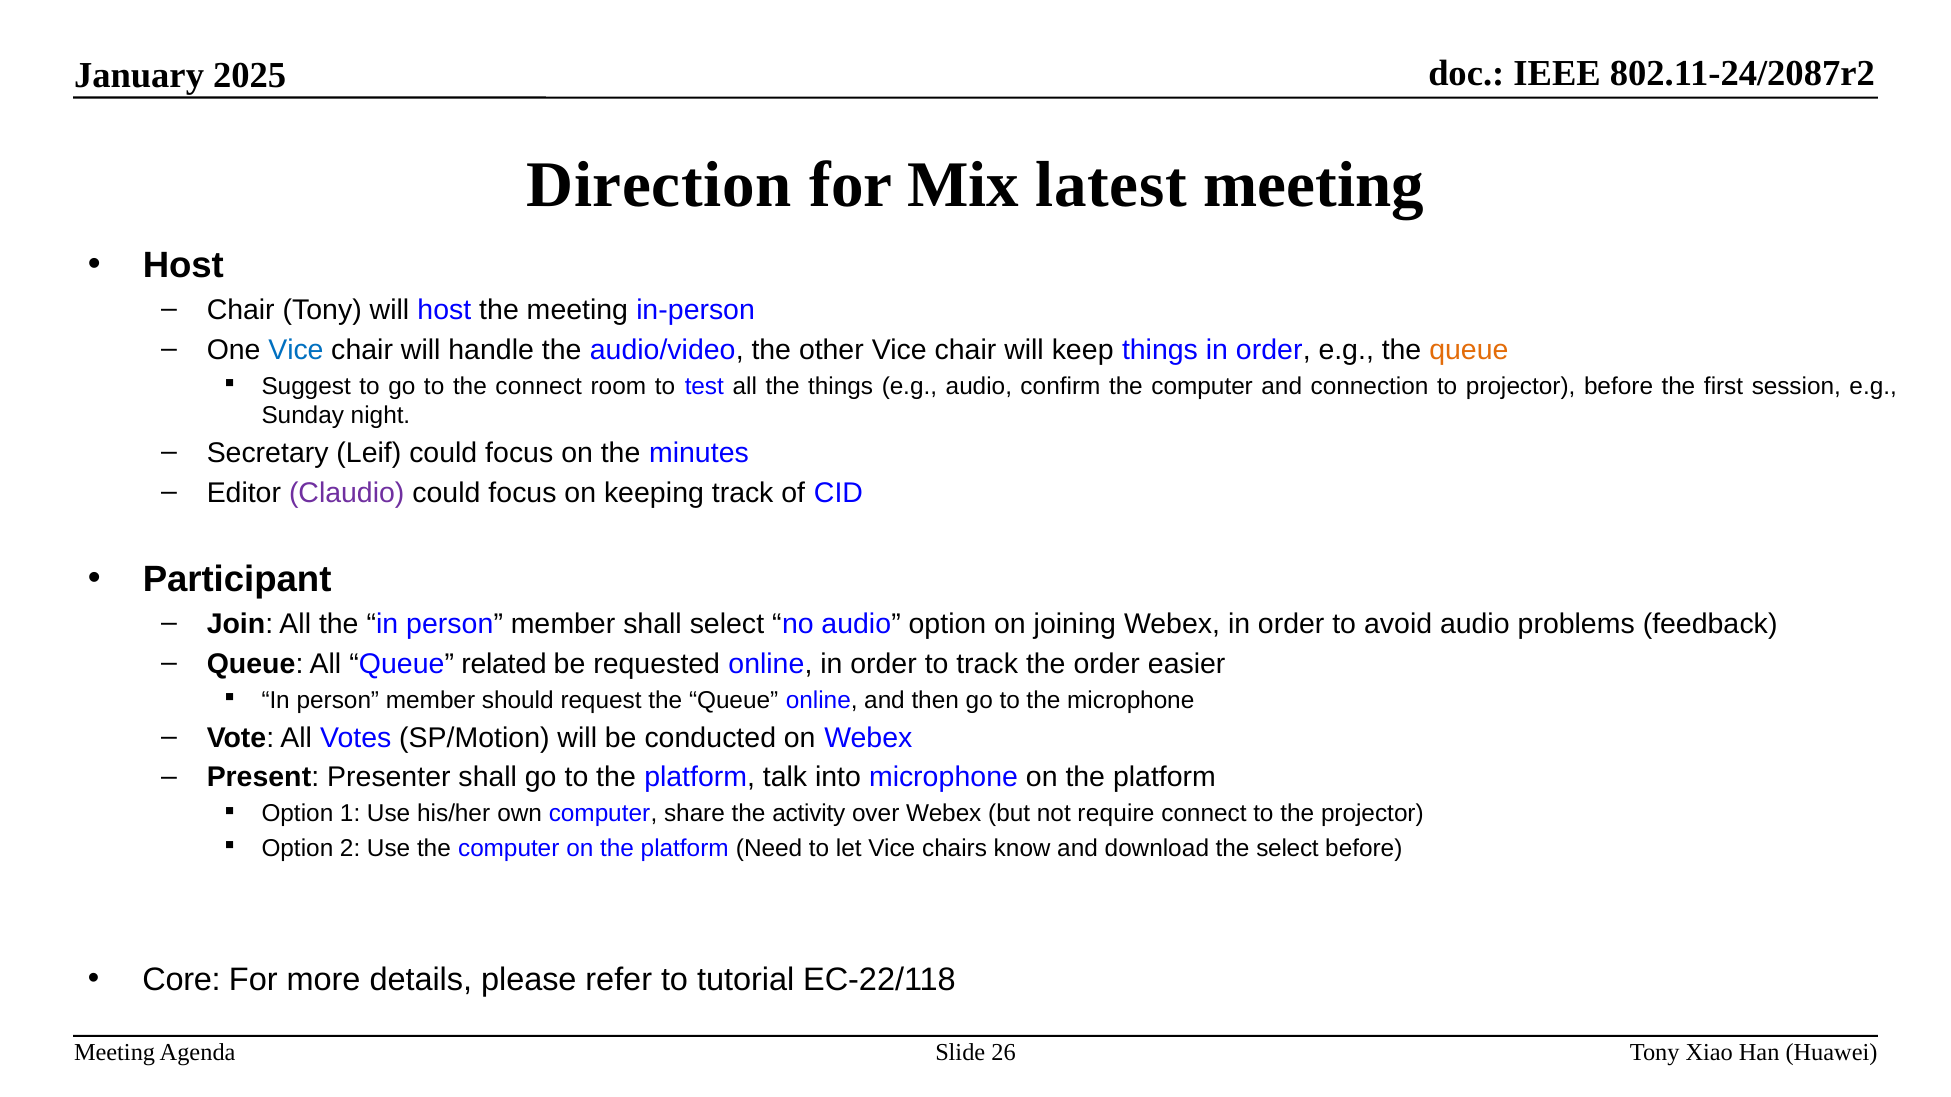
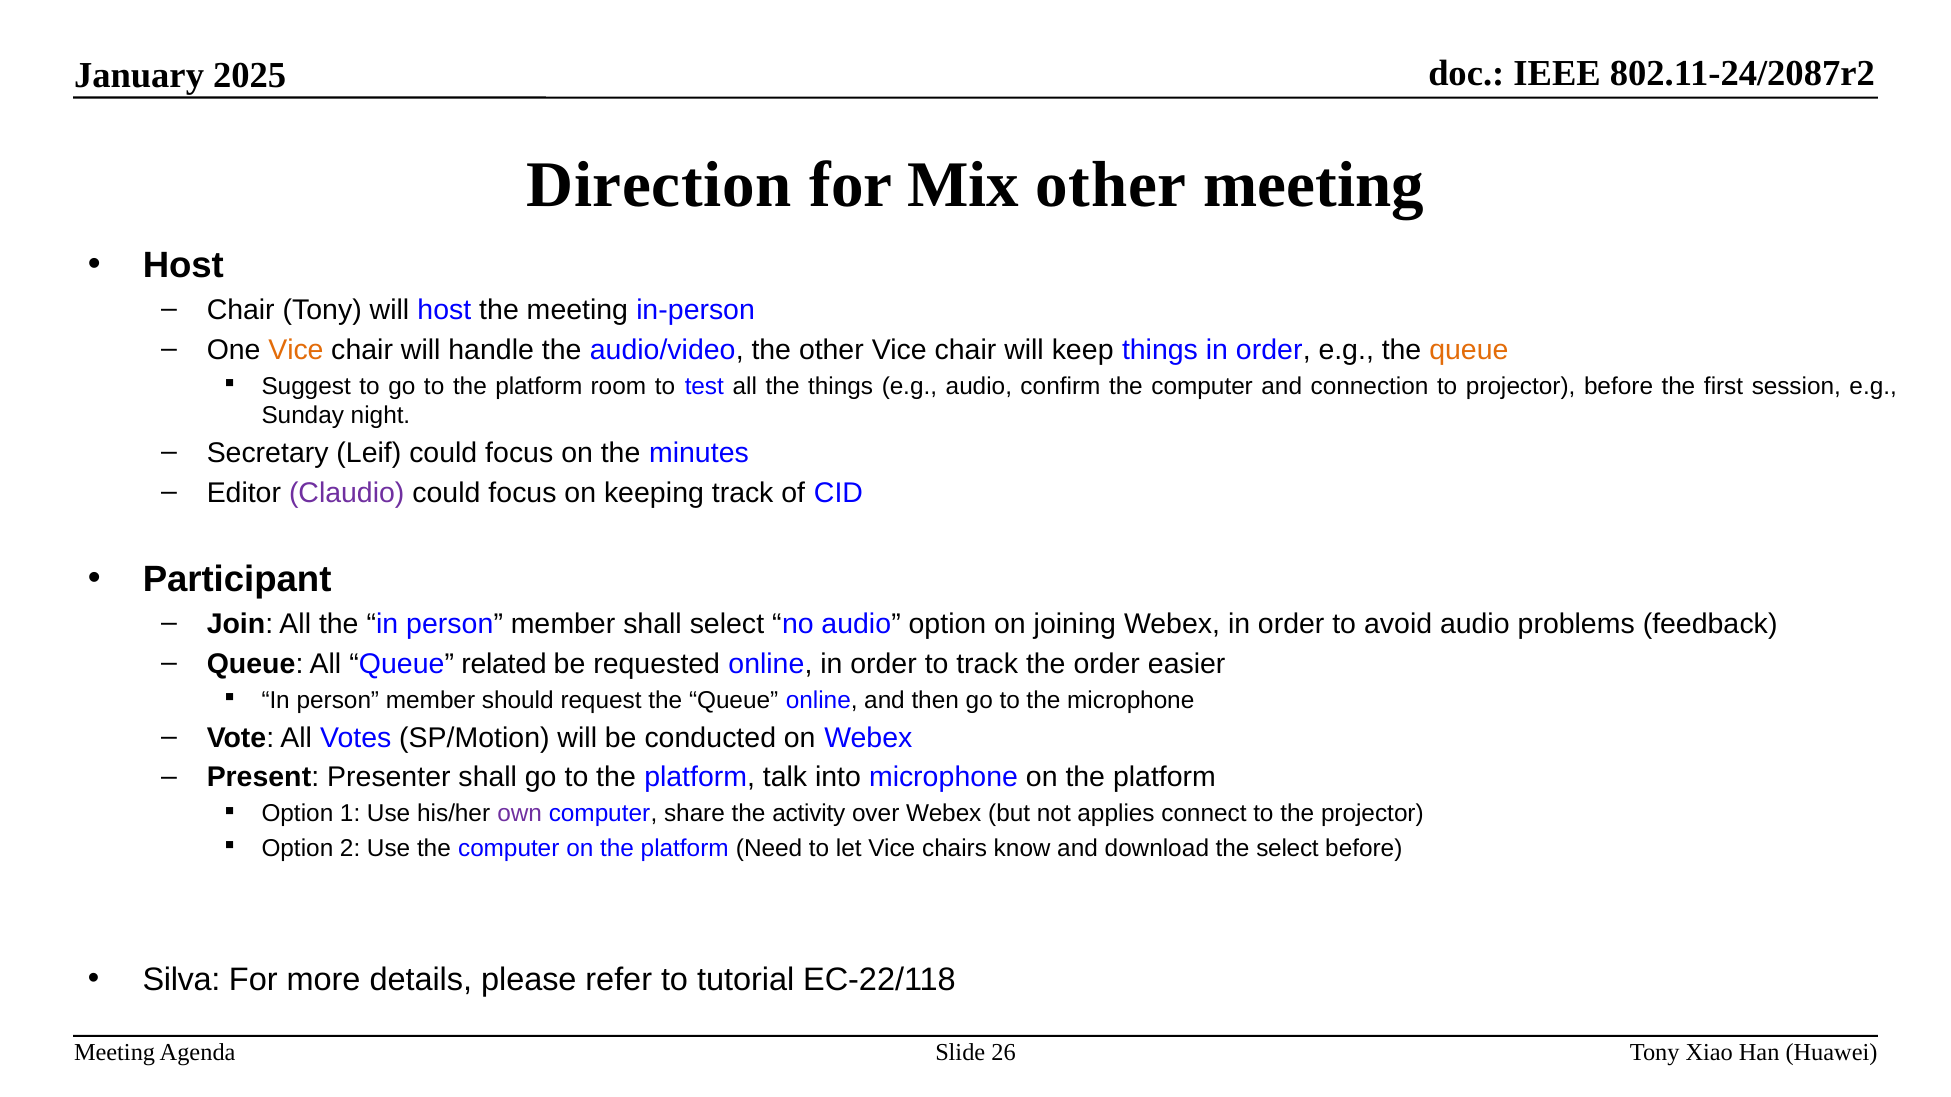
Mix latest: latest -> other (1111, 185)
Vice colour: blue -> orange (296, 350)
connect: connect -> platform (539, 386)
own colour: black -> purple (520, 814)
require: require -> applies (1116, 814)
Core: Core -> Silva (182, 981)
